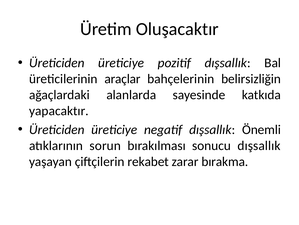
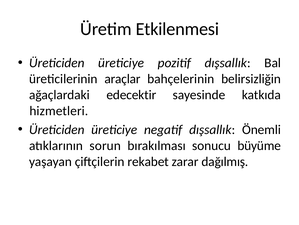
Oluşacaktır: Oluşacaktır -> Etkilenmesi (177, 29)
alanlarda: alanlarda -> edecektir (131, 95)
yapacaktır: yapacaktır -> hizmetleri (59, 111)
sonucu dışsallık: dışsallık -> büyüme (259, 145)
bırakma: bırakma -> dağılmış (225, 161)
